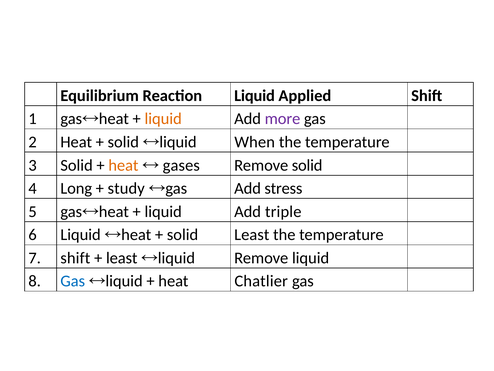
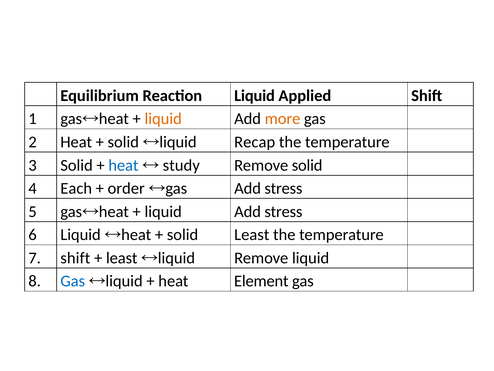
more colour: purple -> orange (283, 119)
When: When -> Recap (255, 142)
heat colour: orange -> blue (123, 165)
gases: gases -> study (181, 165)
Long: Long -> Each (76, 188)
study: study -> order (126, 188)
liquid Add triple: triple -> stress (283, 211)
Chatlier: Chatlier -> Element (261, 281)
